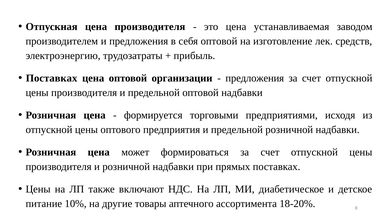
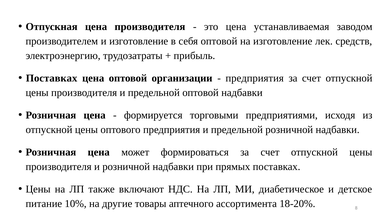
и предложения: предложения -> изготовление (139, 41)
предложения: предложения -> предприятия (255, 78)
